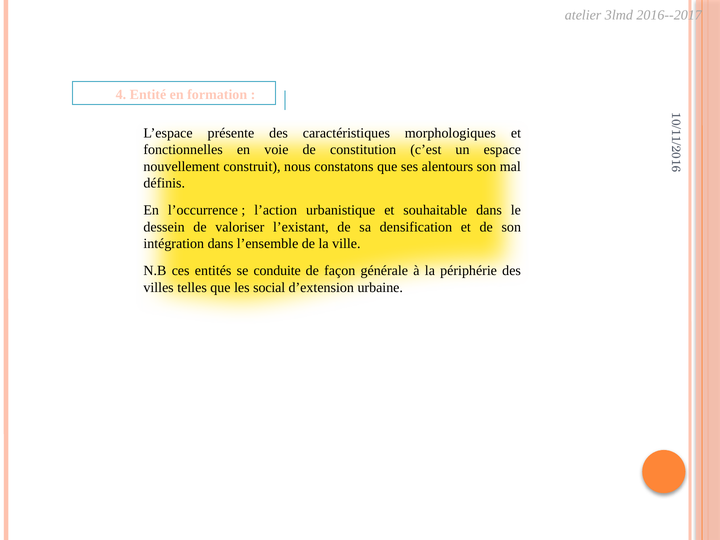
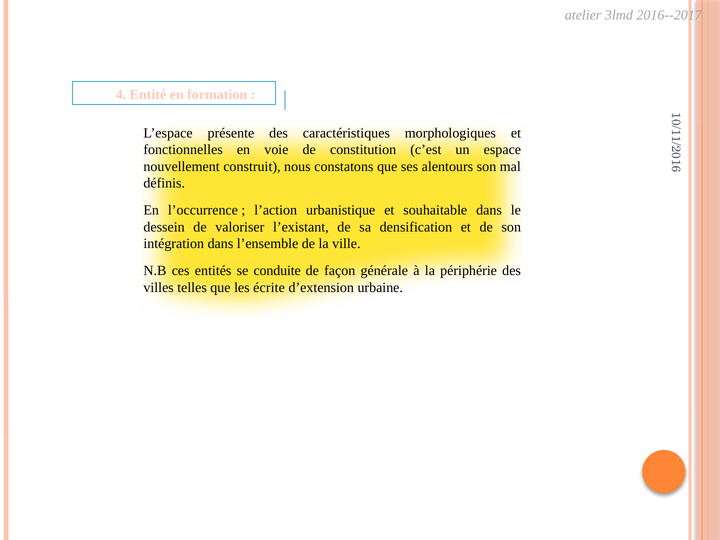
social: social -> écrite (269, 287)
